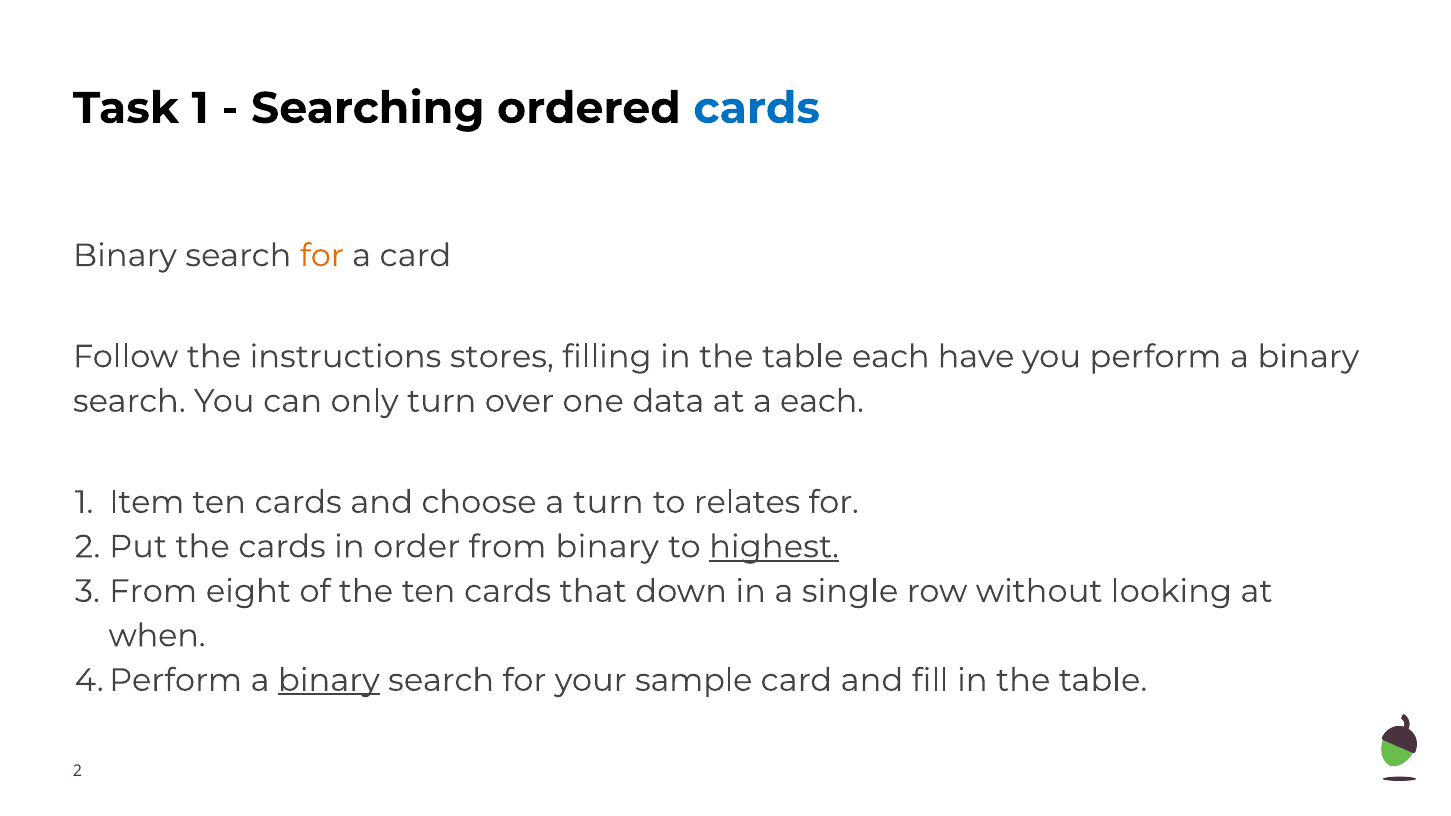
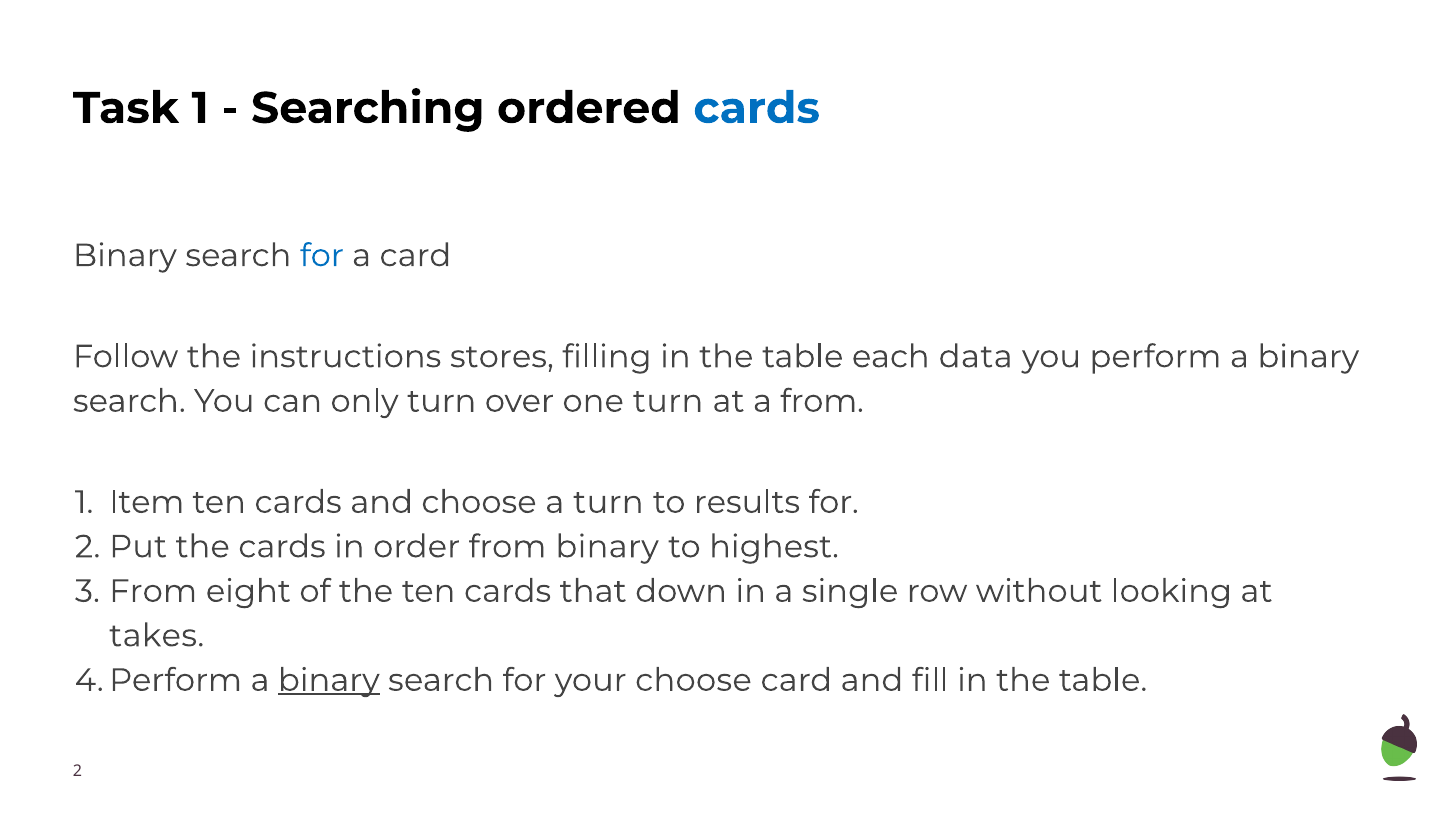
for colour: orange -> blue (322, 256)
have: have -> data (976, 357)
one data: data -> turn (668, 401)
a each: each -> from (822, 401)
relates: relates -> results (747, 502)
highest underline: present -> none (774, 547)
when: when -> takes (157, 636)
your sample: sample -> choose (693, 680)
